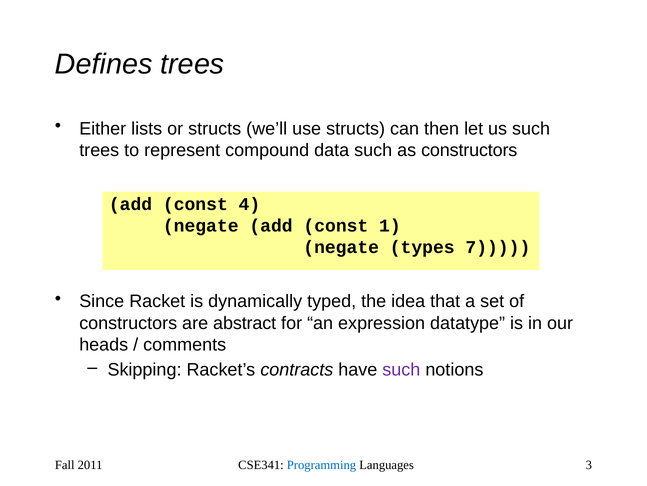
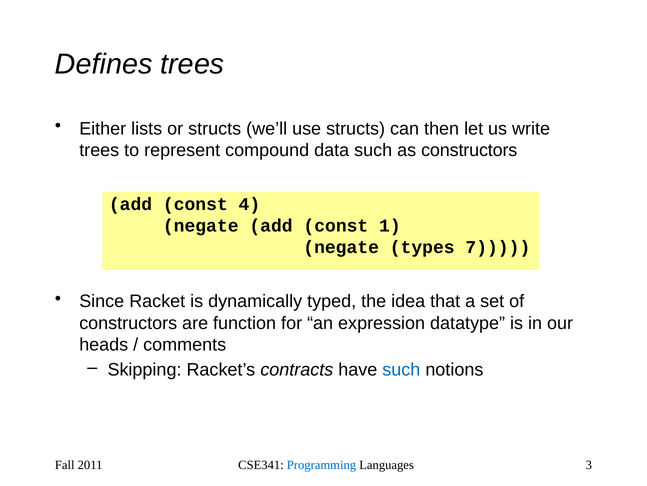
us such: such -> write (531, 129)
abstract: abstract -> function (245, 323)
such colour: purple -> blue (401, 369)
